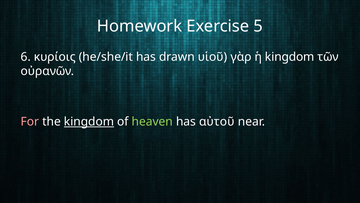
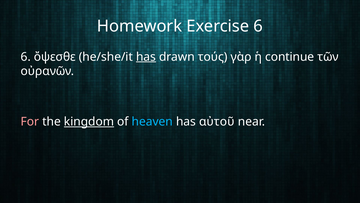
Exercise 5: 5 -> 6 (258, 26)
κυρίοις: κυρίοις -> ὄψεσθε (55, 57)
has underline: none -> present (146, 57)
υἱοῦ: υἱοῦ -> τούς (213, 57)
ἡ kingdom: kingdom -> continue (290, 57)
heaven colour: light green -> light blue (152, 121)
